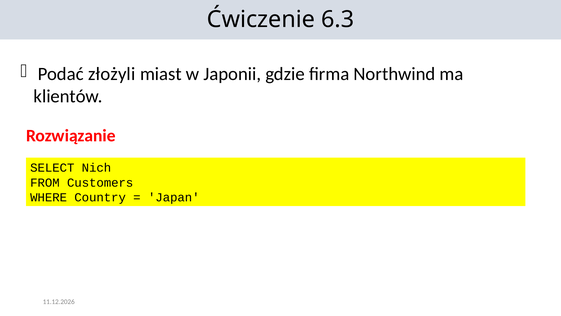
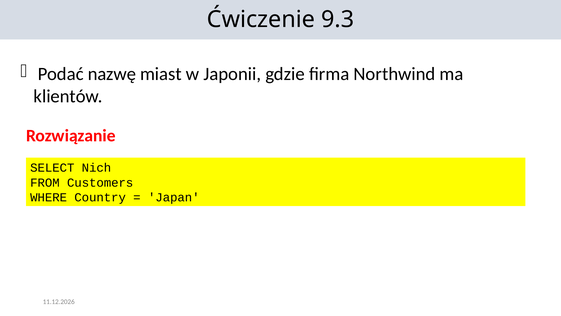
6.3: 6.3 -> 9.3 (338, 20)
złożyli: złożyli -> nazwę (112, 74)
